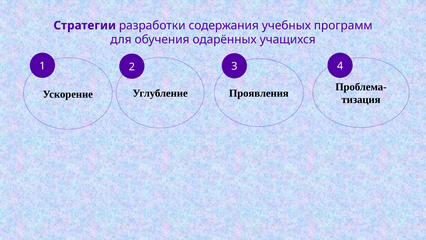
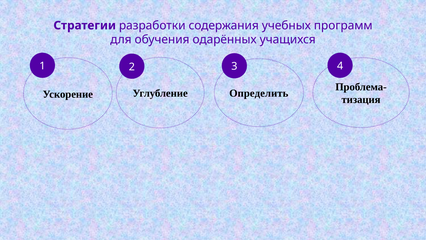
Проявления: Проявления -> Определить (259, 93)
